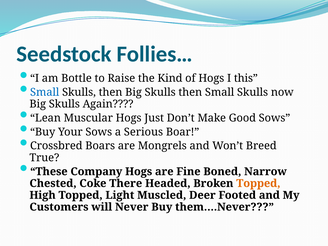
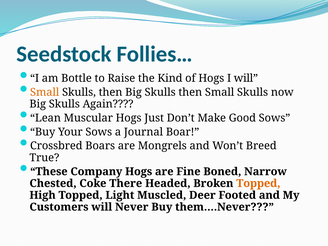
I this: this -> will (246, 78)
Small colour: blue -> orange (45, 92)
Serious: Serious -> Journal (143, 132)
